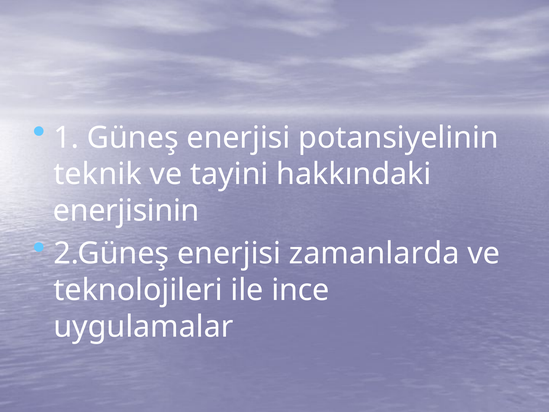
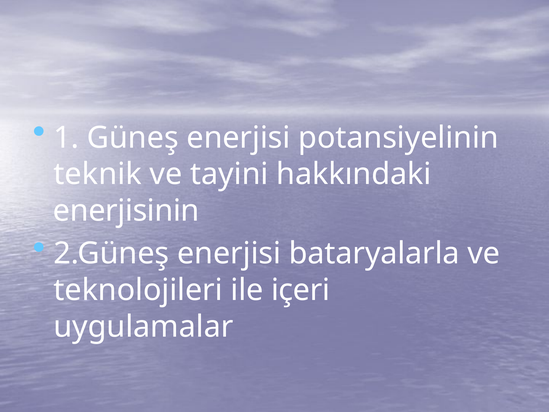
zamanlarda: zamanlarda -> bataryalarla (374, 253)
ince: ince -> içeri (301, 290)
